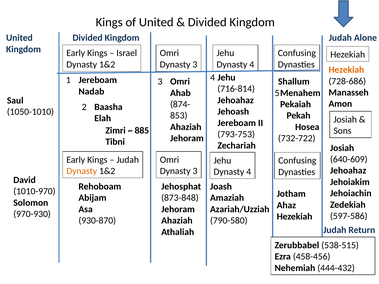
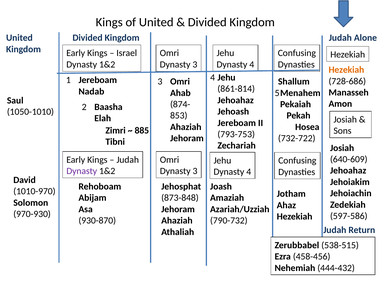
716-814: 716-814 -> 861-814 (236, 89)
Dynasty colour: orange -> purple (82, 171)
790-580: 790-580 -> 790-732 (229, 221)
